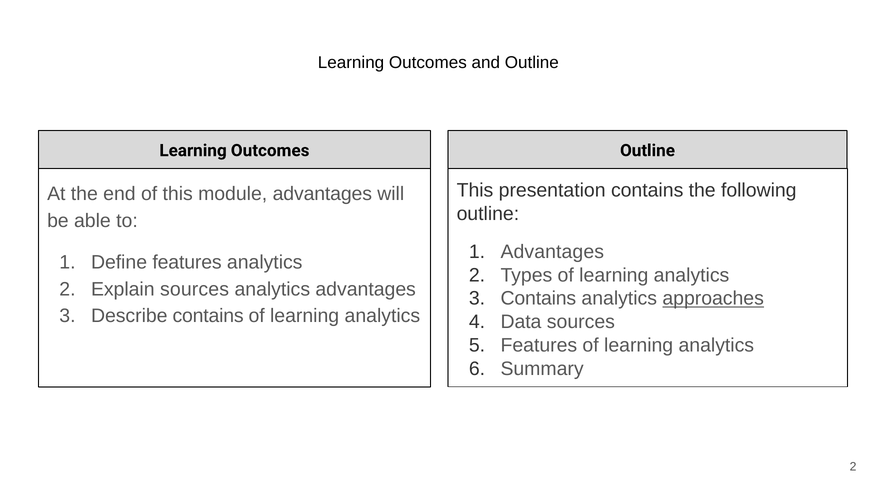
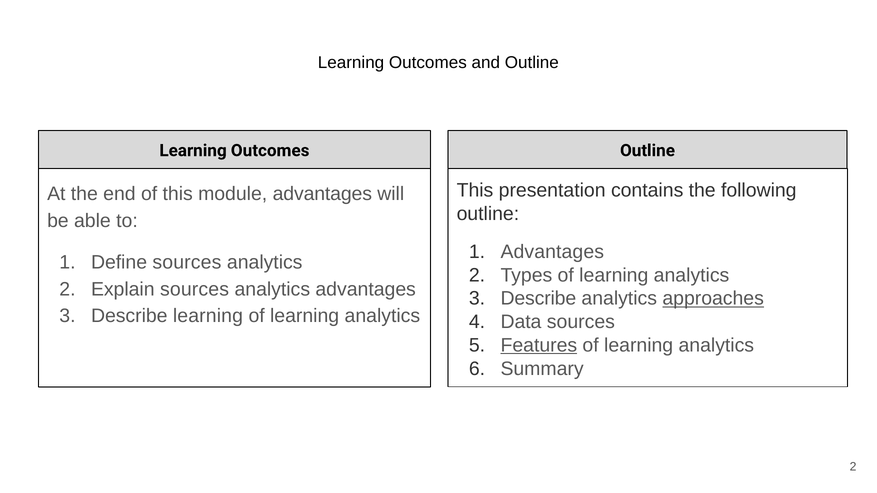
Define features: features -> sources (187, 262)
Contains: Contains -> Describe (538, 299)
Describe contains: contains -> learning (208, 316)
Features underline: none -> present (539, 345)
